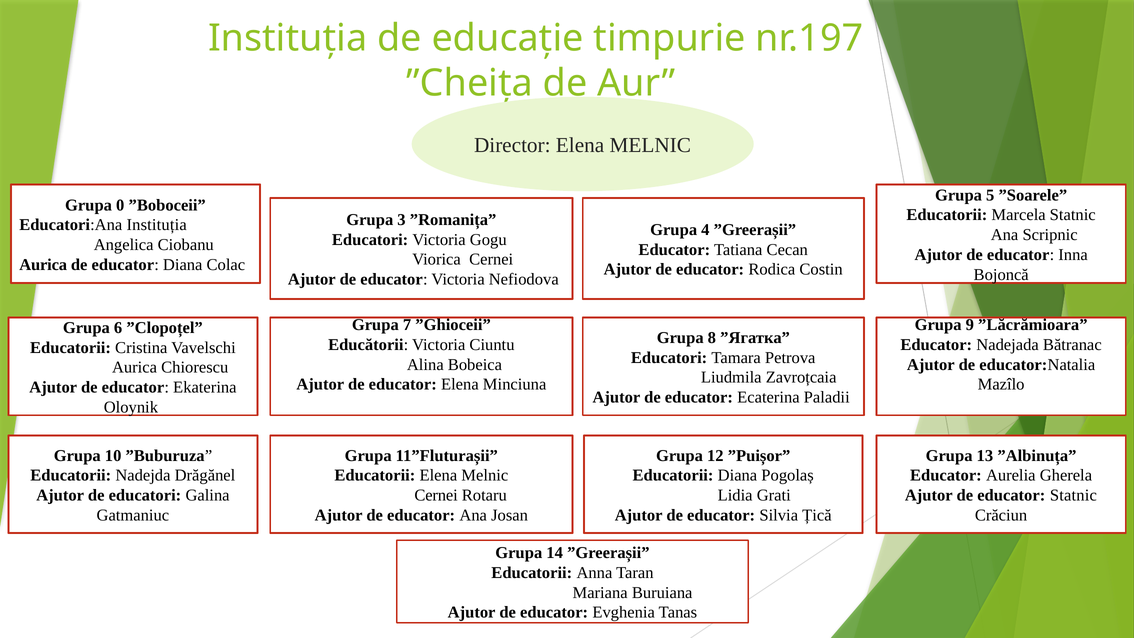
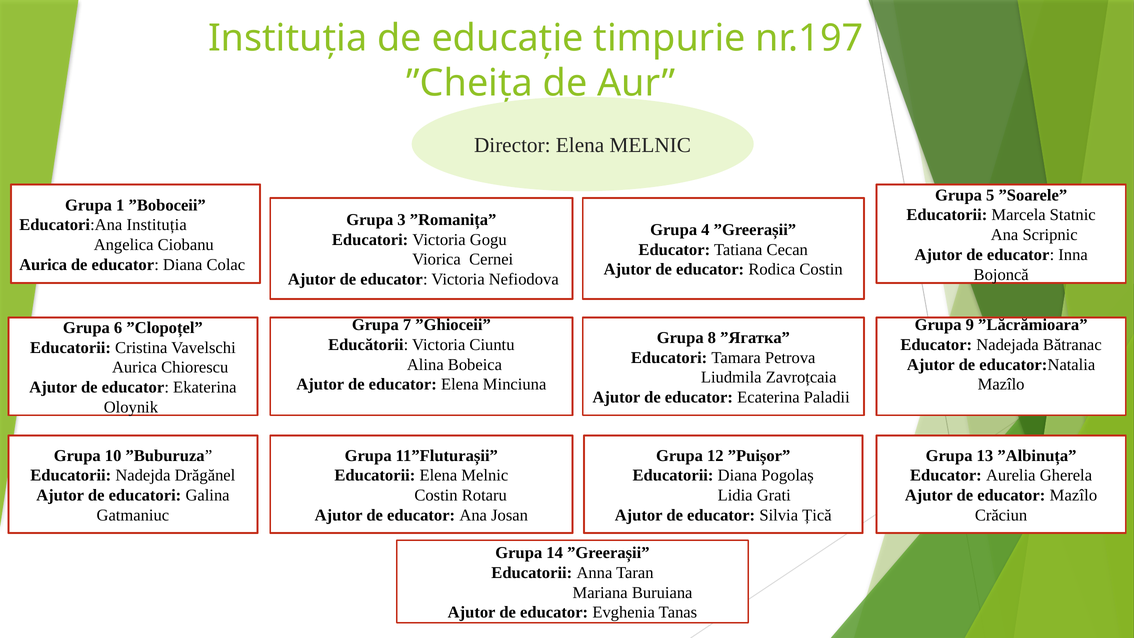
0: 0 -> 1 (120, 205)
Cernei: Cernei -> Costin (436, 495)
educator Statnic: Statnic -> Mazîlo (1073, 495)
